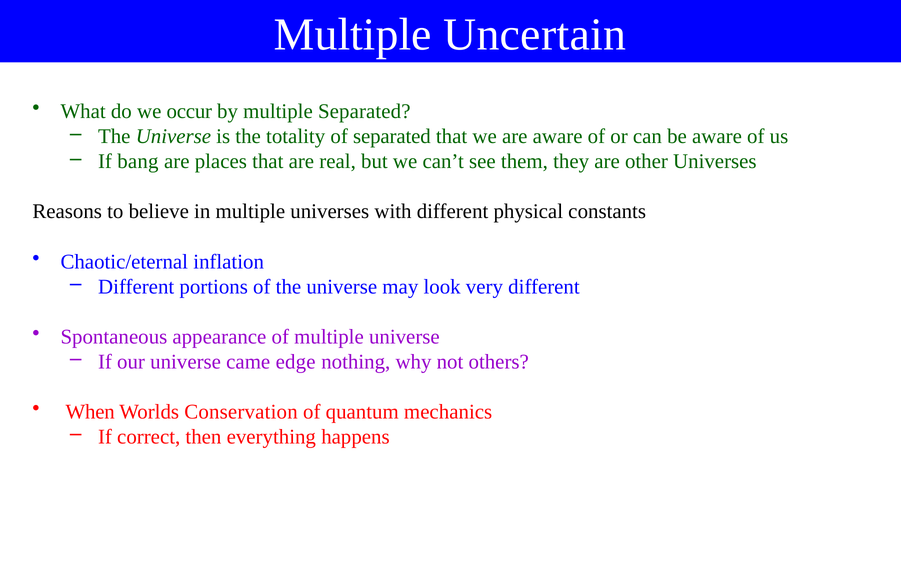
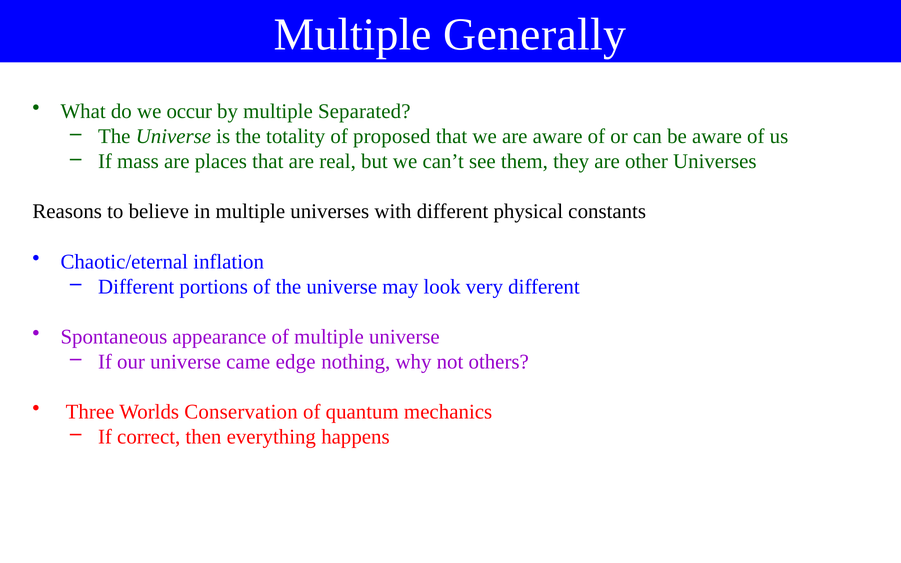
Uncertain: Uncertain -> Generally (535, 34)
of separated: separated -> proposed (392, 137)
bang: bang -> mass (138, 162)
When: When -> Three (90, 412)
